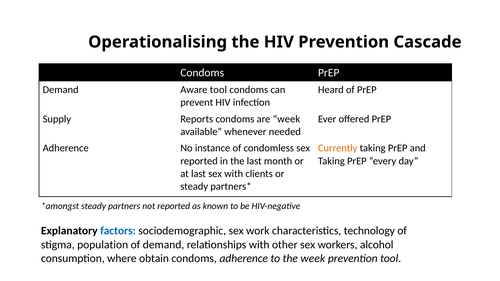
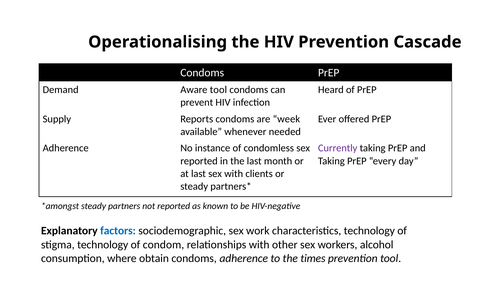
Currently colour: orange -> purple (338, 148)
stigma population: population -> technology (103, 245)
of demand: demand -> condom (163, 245)
the week: week -> times (313, 259)
